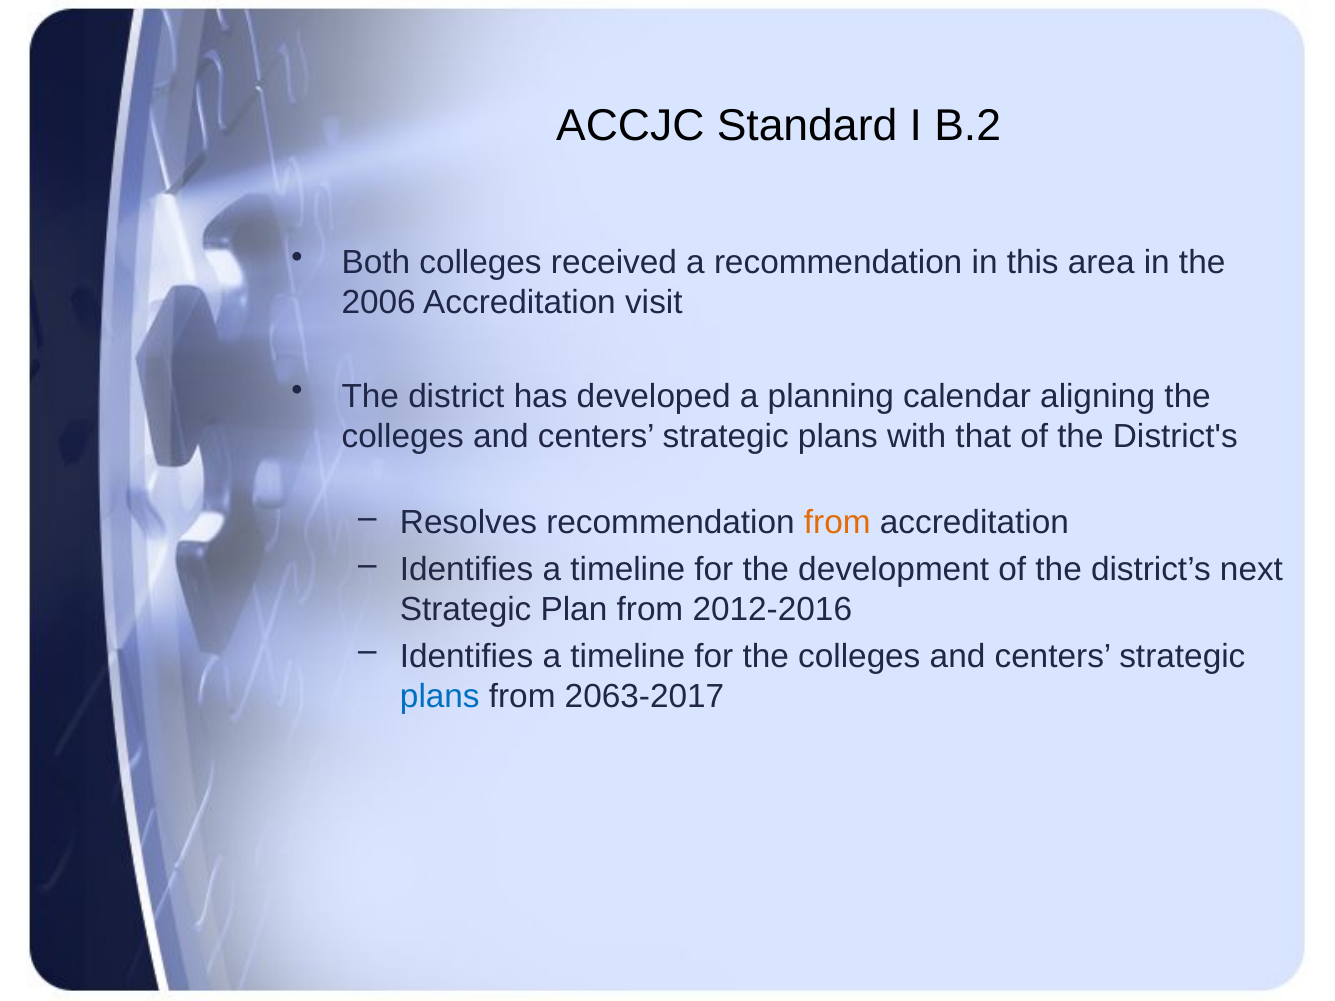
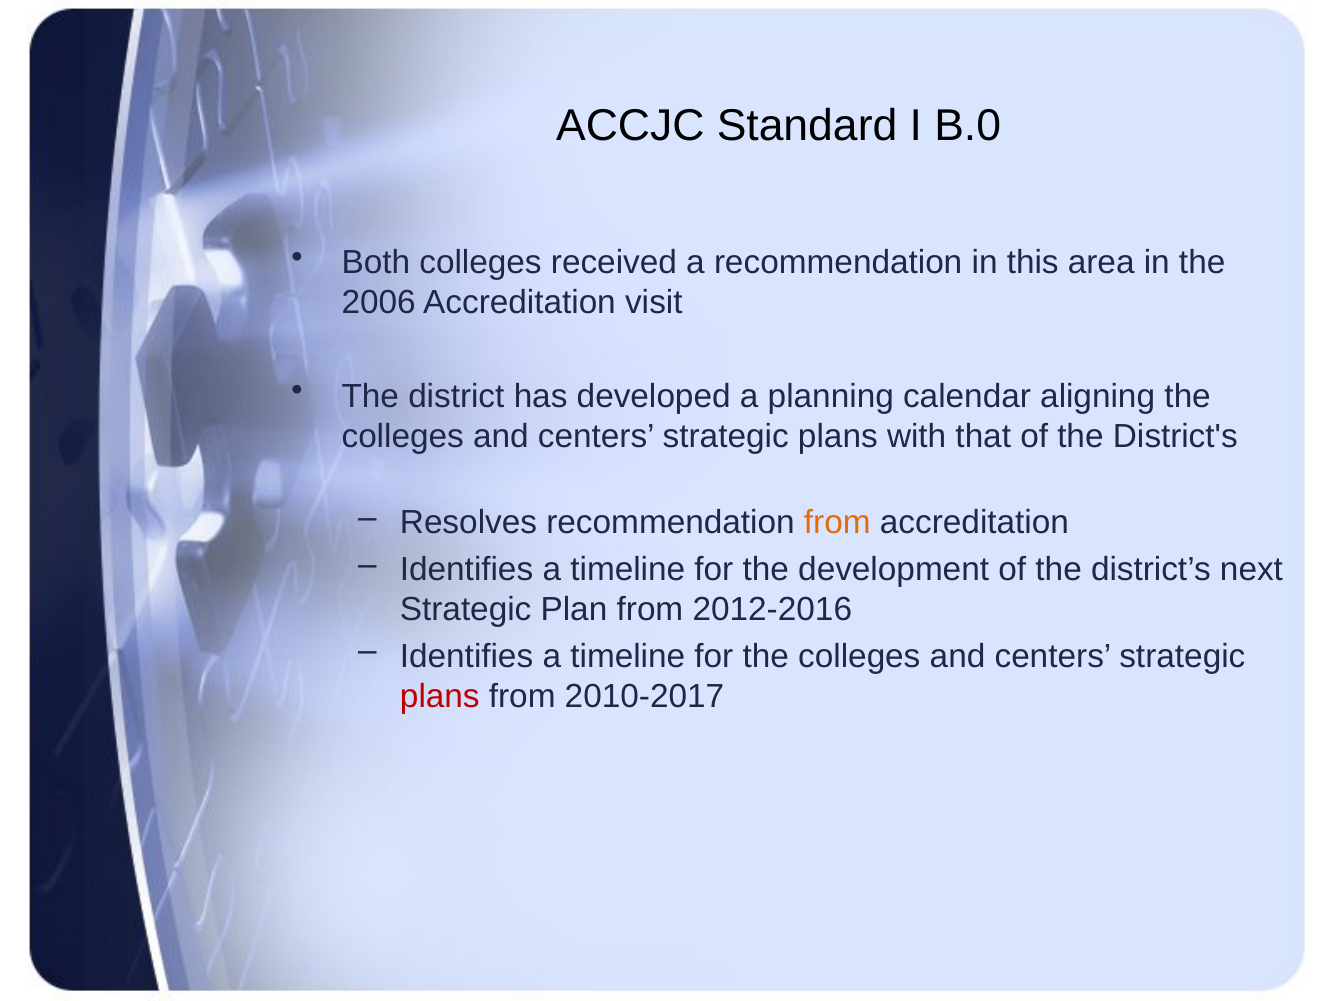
B.2: B.2 -> B.0 (968, 125)
plans colour: blue -> red (440, 697)
2063-2017: 2063-2017 -> 2010-2017 (644, 697)
